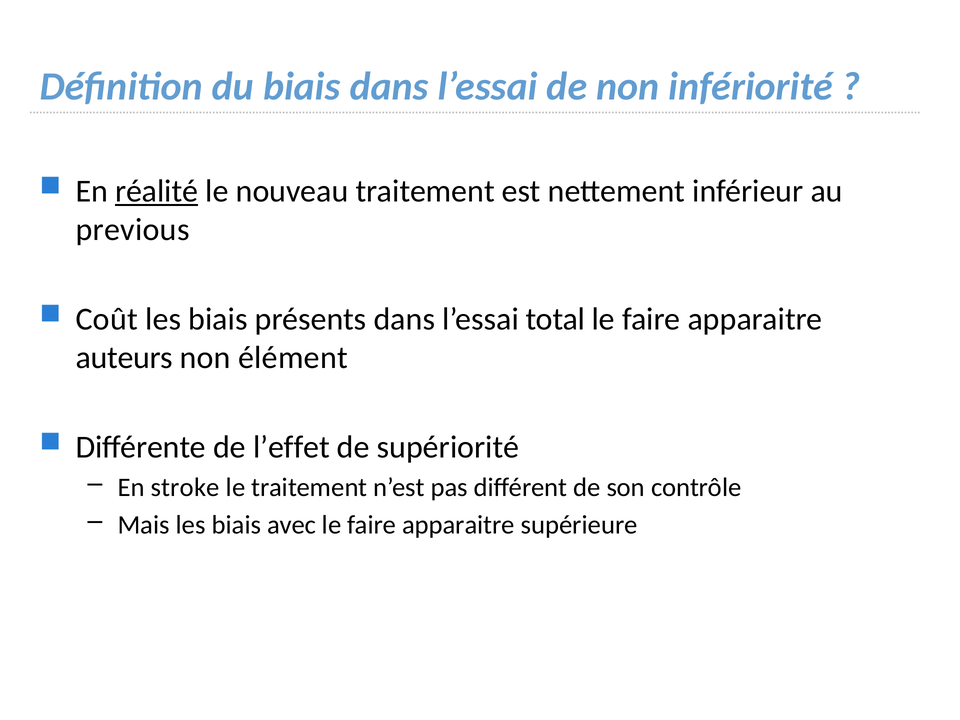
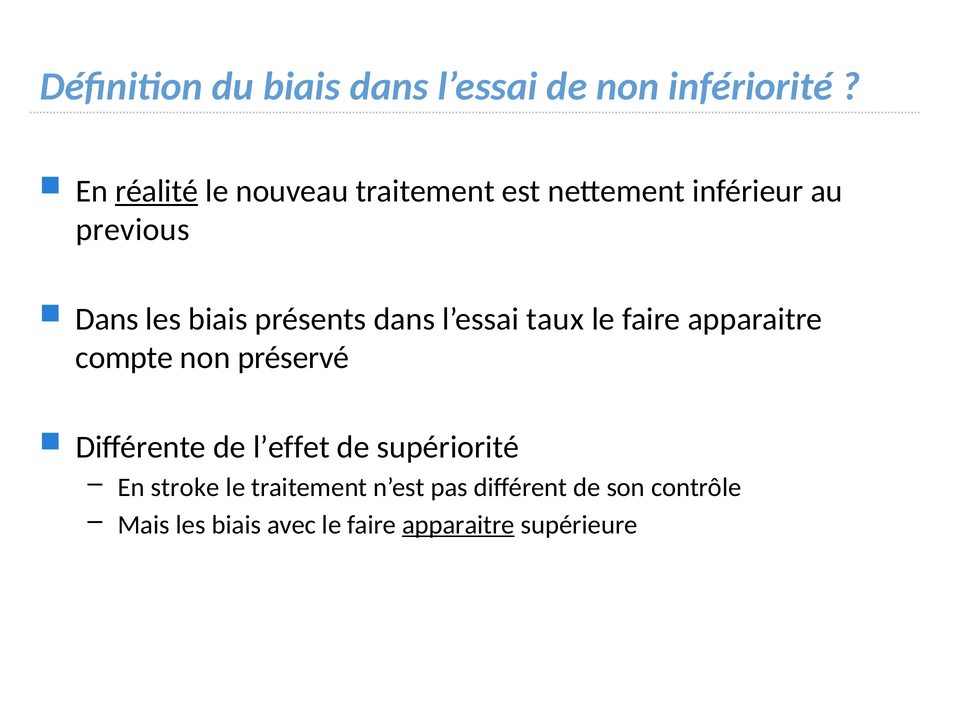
Coût: Coût -> Dans (107, 319)
total: total -> taux (555, 319)
auteurs: auteurs -> compte (124, 358)
élément: élément -> préservé (293, 358)
apparaitre underline: none -> present (458, 525)
